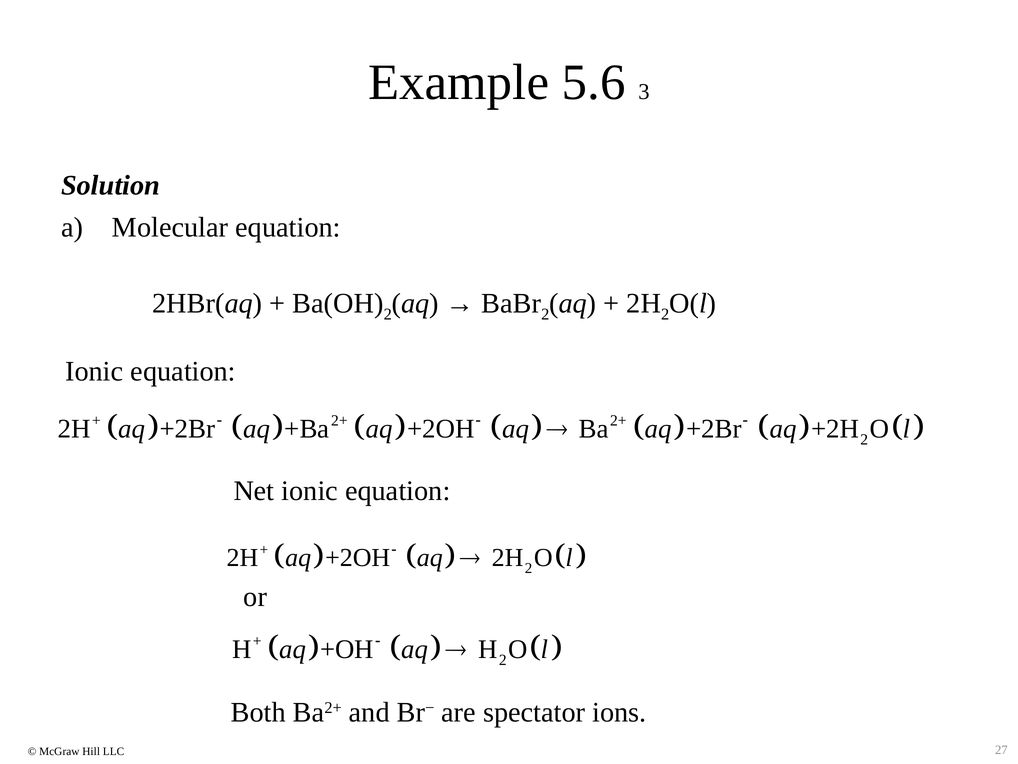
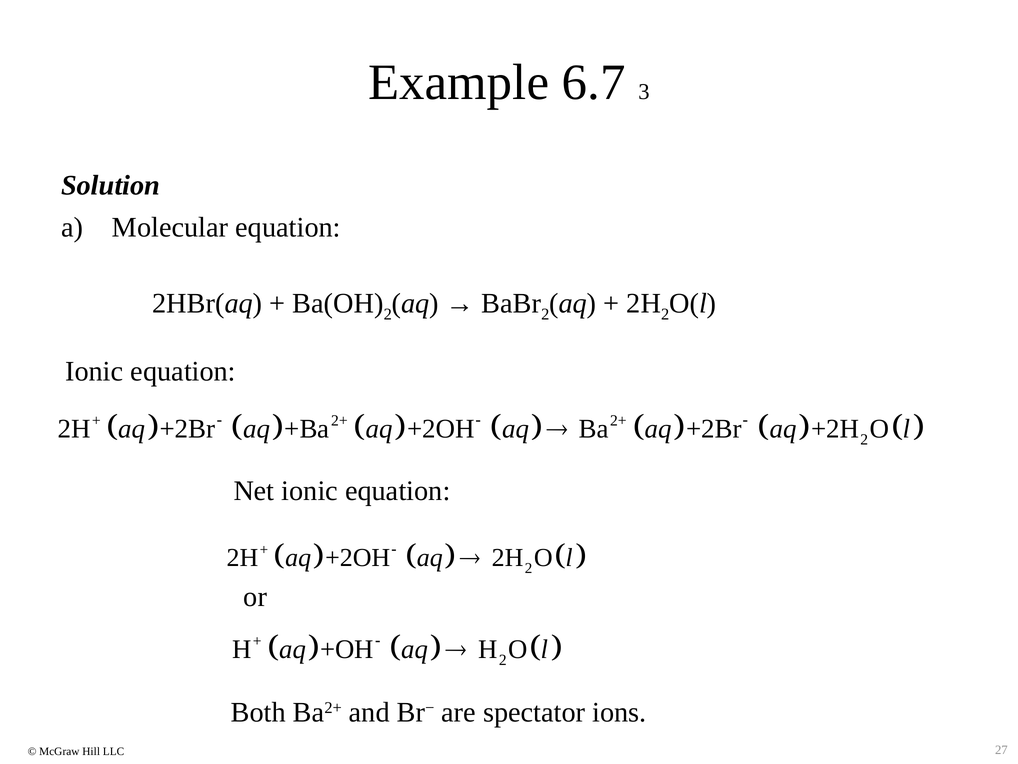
5.6: 5.6 -> 6.7 (594, 82)
